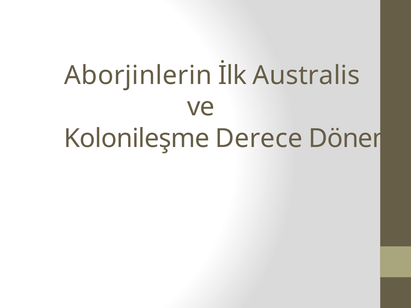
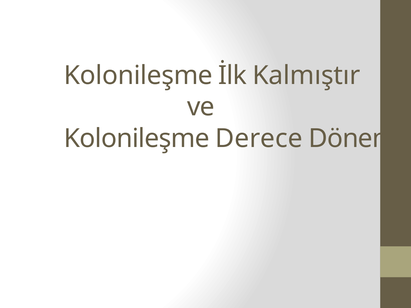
Aborjinlerin: Aborjinlerin -> Kolonileşme (138, 76)
Australis: Australis -> Kalmıştır (306, 76)
